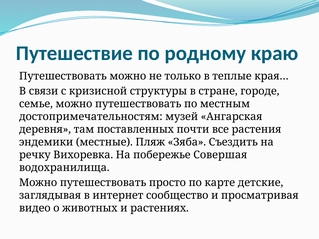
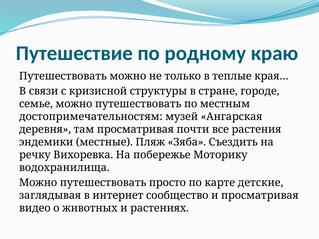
там поставленных: поставленных -> просматривая (135, 130)
Совершая: Совершая -> Моторику (220, 155)
